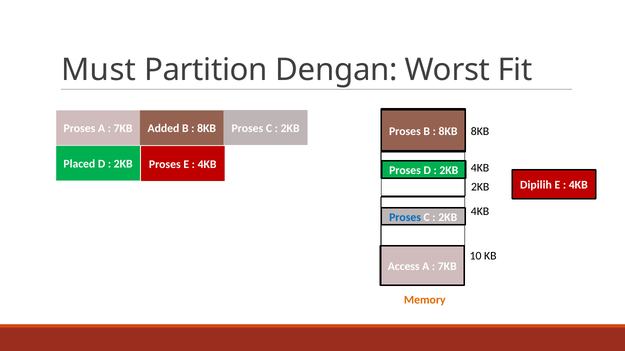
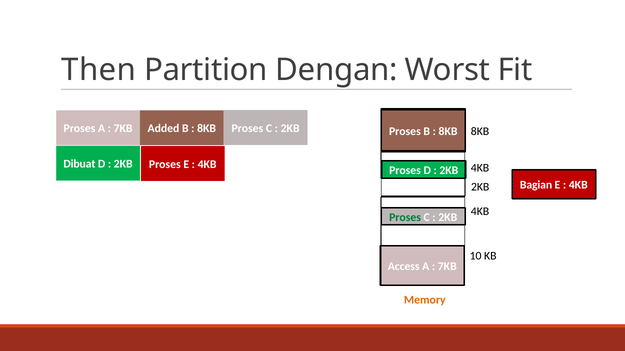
Must: Must -> Then (99, 70)
Placed: Placed -> Dibuat (79, 164)
Dipilih: Dipilih -> Bagian (536, 185)
Proses colour: blue -> green (405, 218)
